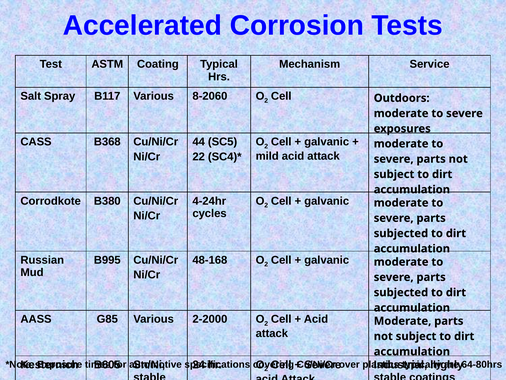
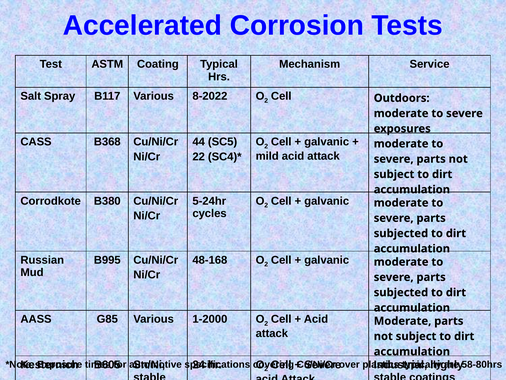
8-2060: 8-2060 -> 8-2022 (210, 96)
4-24hr: 4-24hr -> 5-24hr (209, 201)
2-2000: 2-2000 -> 1-2000 (210, 319)
64-80hrs: 64-80hrs -> 58-80hrs (482, 364)
